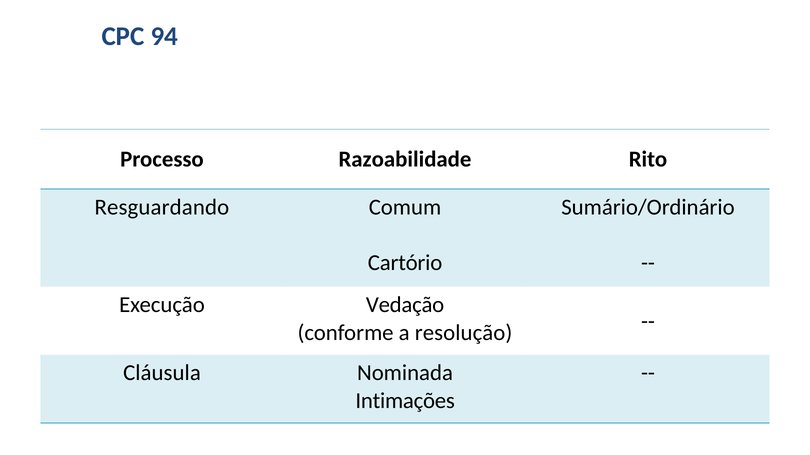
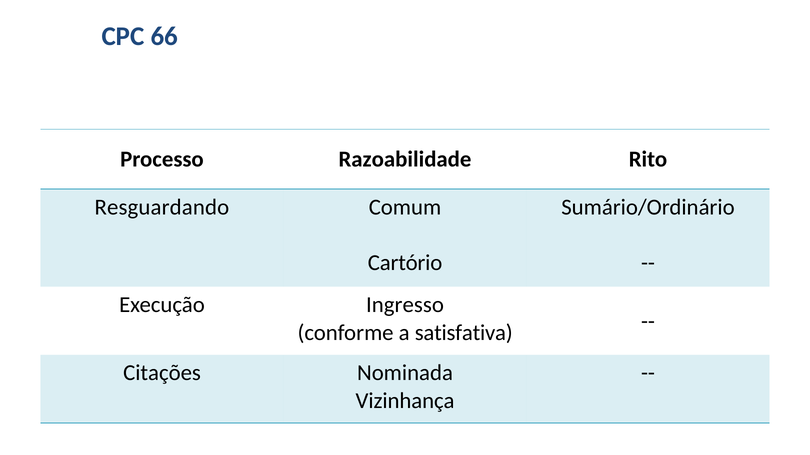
94: 94 -> 66 (164, 37)
Vedação: Vedação -> Ingresso (405, 305)
resolução: resolução -> satisfativa (464, 333)
Cláusula: Cláusula -> Citações (162, 373)
Intimações: Intimações -> Vizinhança (405, 401)
